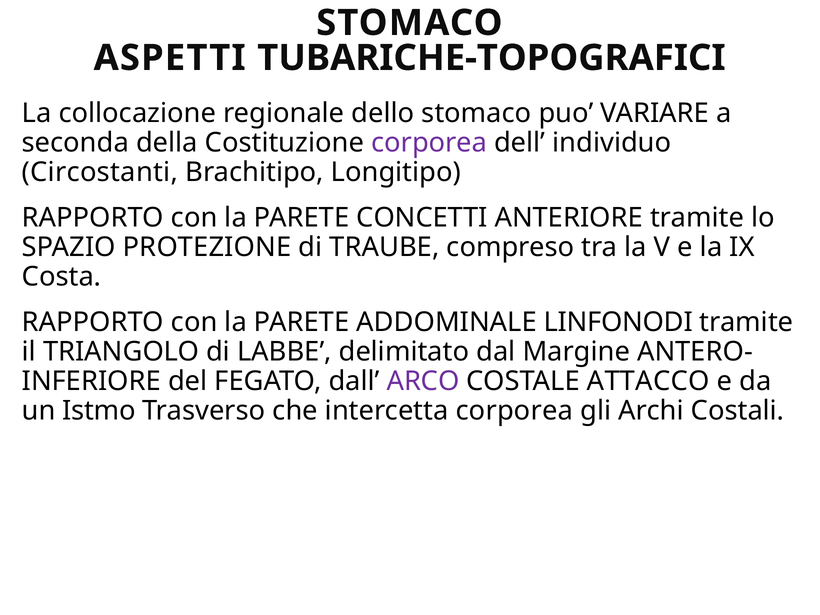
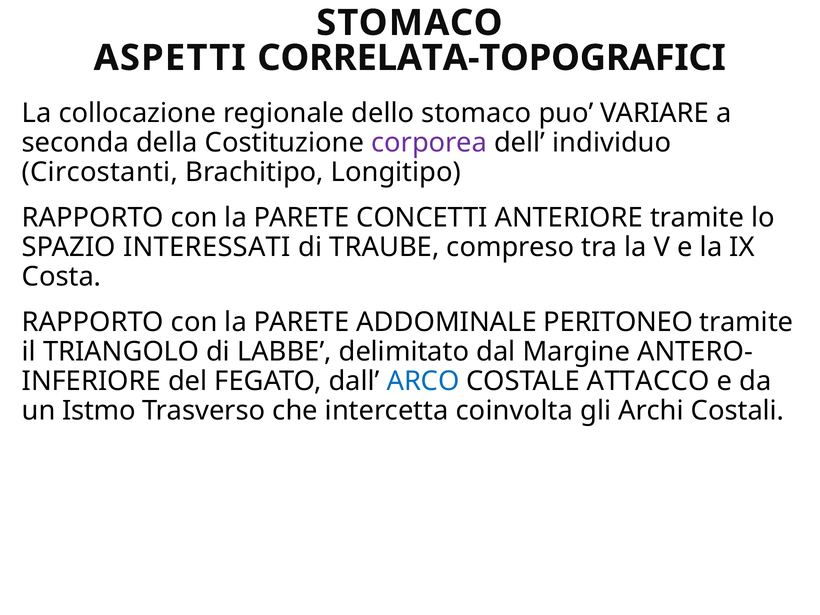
TUBARICHE-TOPOGRAFICI: TUBARICHE-TOPOGRAFICI -> CORRELATA-TOPOGRAFICI (492, 58)
PROTEZIONE: PROTEZIONE -> INTERESSATI (207, 247)
LINFONODI: LINFONODI -> PERITONEO (618, 322)
ARCO colour: purple -> blue (423, 381)
intercetta corporea: corporea -> coinvolta (514, 411)
